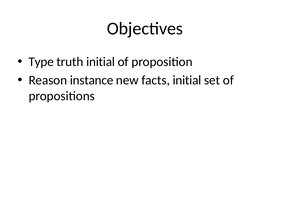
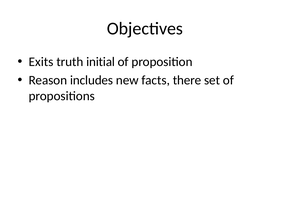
Type: Type -> Exits (41, 62)
instance: instance -> includes (92, 80)
facts initial: initial -> there (187, 80)
